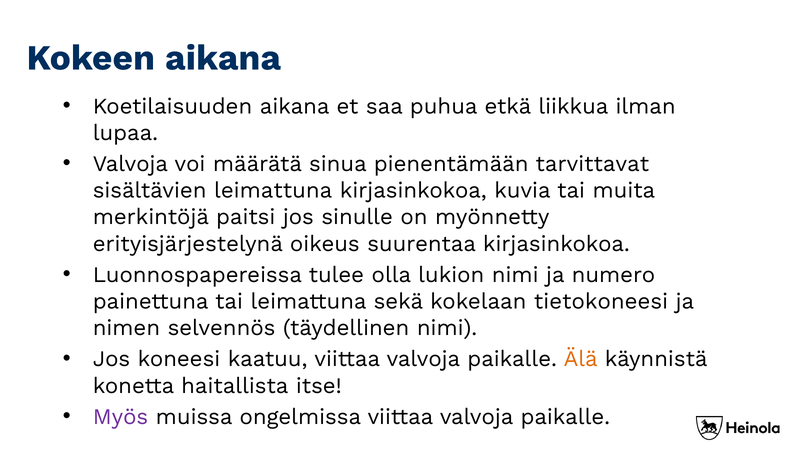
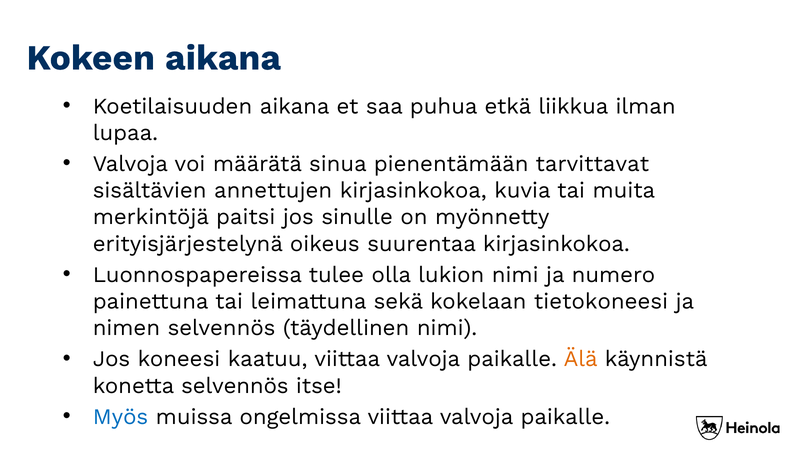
sisältävien leimattuna: leimattuna -> annettujen (273, 190)
konetta haitallista: haitallista -> selvennös (235, 386)
Myös colour: purple -> blue (120, 417)
